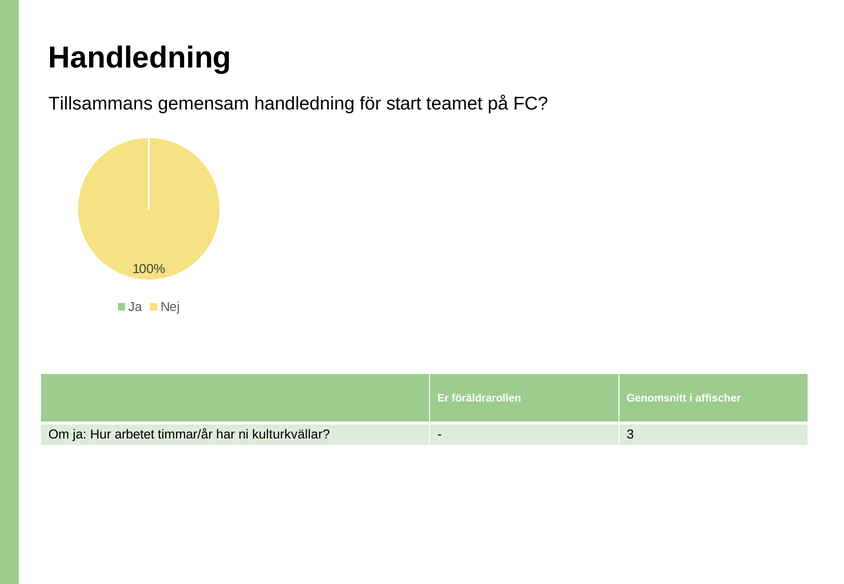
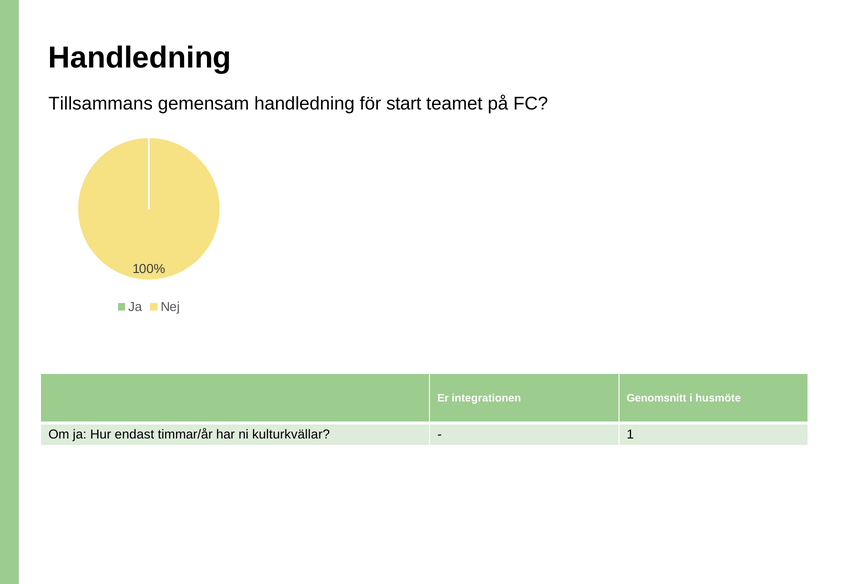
föräldrarollen: föräldrarollen -> integrationen (486, 399)
affischer: affischer -> husmöte (718, 399)
arbetet: arbetet -> endast (134, 435)
3: 3 -> 1 (630, 435)
